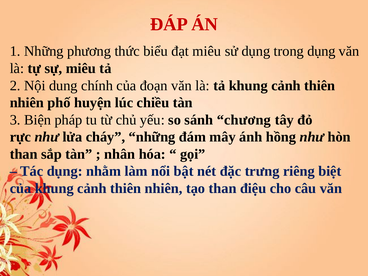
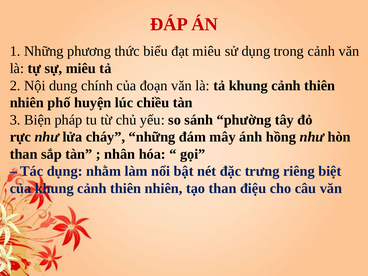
trong dụng: dụng -> cảnh (321, 51)
chương: chương -> phường (244, 120)
